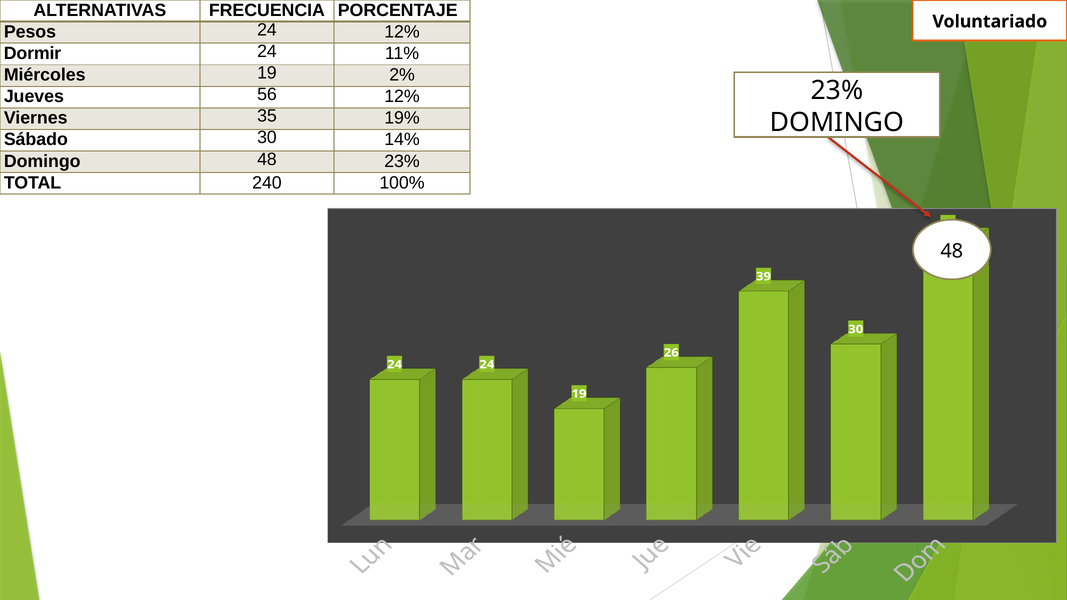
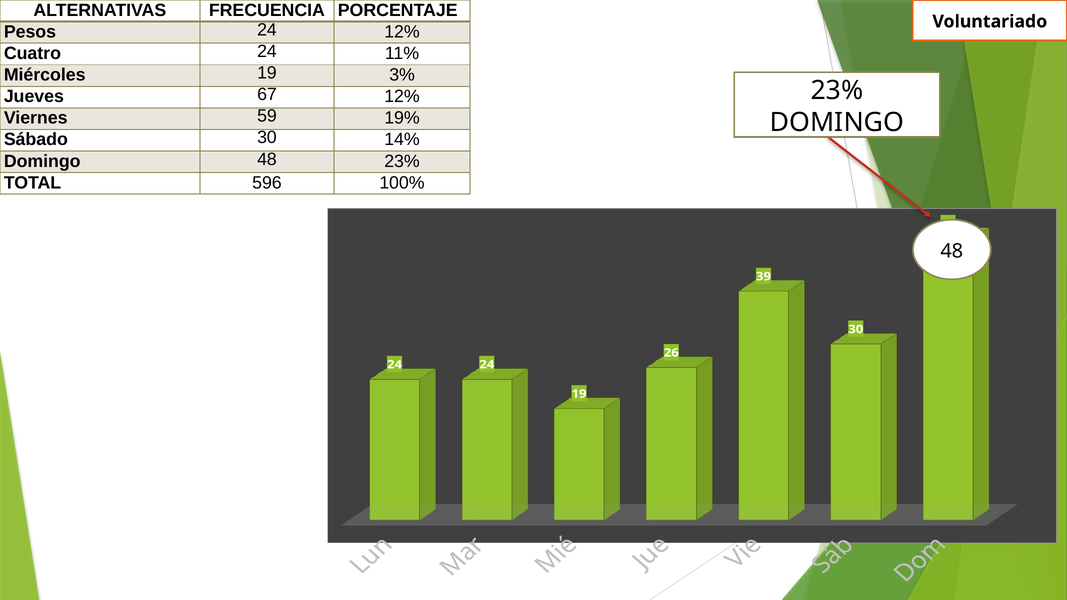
Dormir: Dormir -> Cuatro (32, 53)
2%: 2% -> 3% (402, 75)
56: 56 -> 67 (267, 94)
35: 35 -> 59 (267, 116)
240: 240 -> 596 (267, 183)
